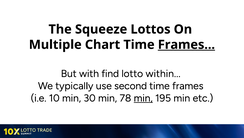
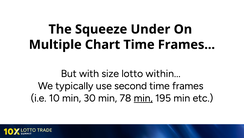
Lottos: Lottos -> Under (150, 29)
Frames underline: present -> none (186, 44)
find: find -> size (110, 73)
